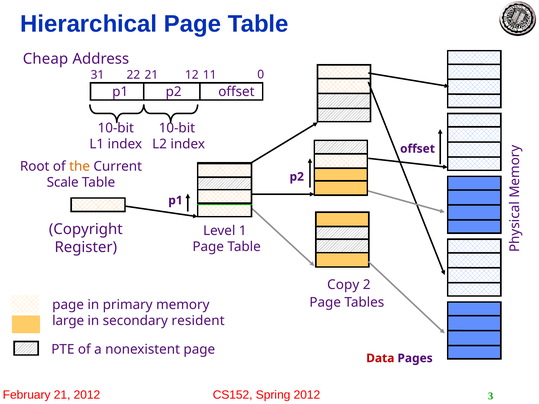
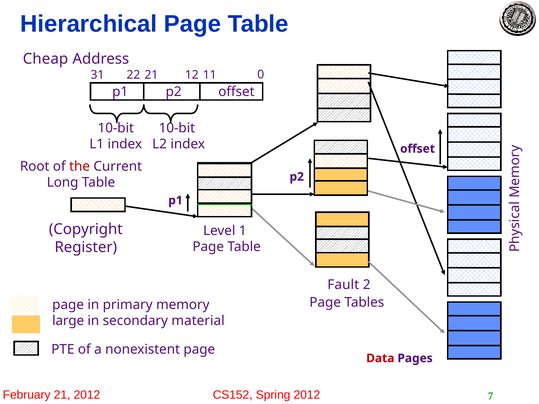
the colour: orange -> red (80, 166)
Scale: Scale -> Long (63, 183)
Copy: Copy -> Fault (343, 285)
resident: resident -> material (198, 321)
3: 3 -> 7 (491, 396)
